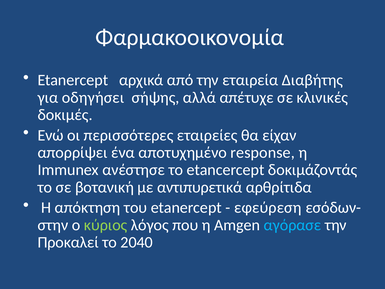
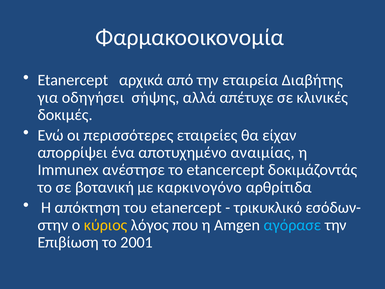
response: response -> αναιμίας (263, 152)
αντιπυρετικά: αντιπυρετικά -> καρκινογόνο (200, 187)
εφεύρεση: εφεύρεση -> τρικυκλικό (268, 207)
κύριος colour: light green -> yellow (106, 225)
Προκαλεί: Προκαλεί -> Επιβίωση (68, 242)
2040: 2040 -> 2001 (137, 242)
